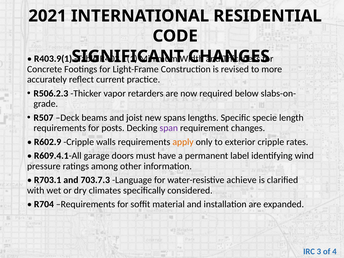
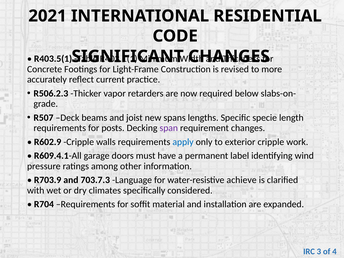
R403.9(1: R403.9(1 -> R403.5(1 (53, 59)
apply colour: orange -> blue (183, 142)
rates: rates -> work (297, 142)
R703.1: R703.1 -> R703.9 (48, 180)
